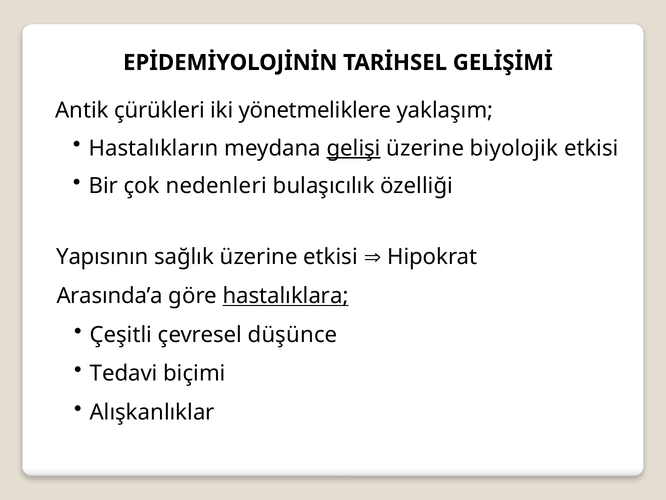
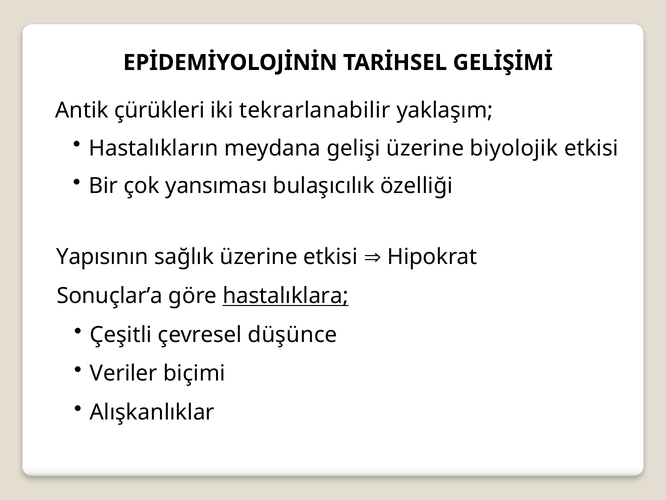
yönetmeliklere: yönetmeliklere -> tekrarlanabilir (315, 110)
gelişi underline: present -> none (354, 148)
nedenleri: nedenleri -> yansıması (216, 186)
Arasında’a: Arasında’a -> Sonuçlar’a (110, 296)
Tedavi: Tedavi -> Veriler (124, 373)
